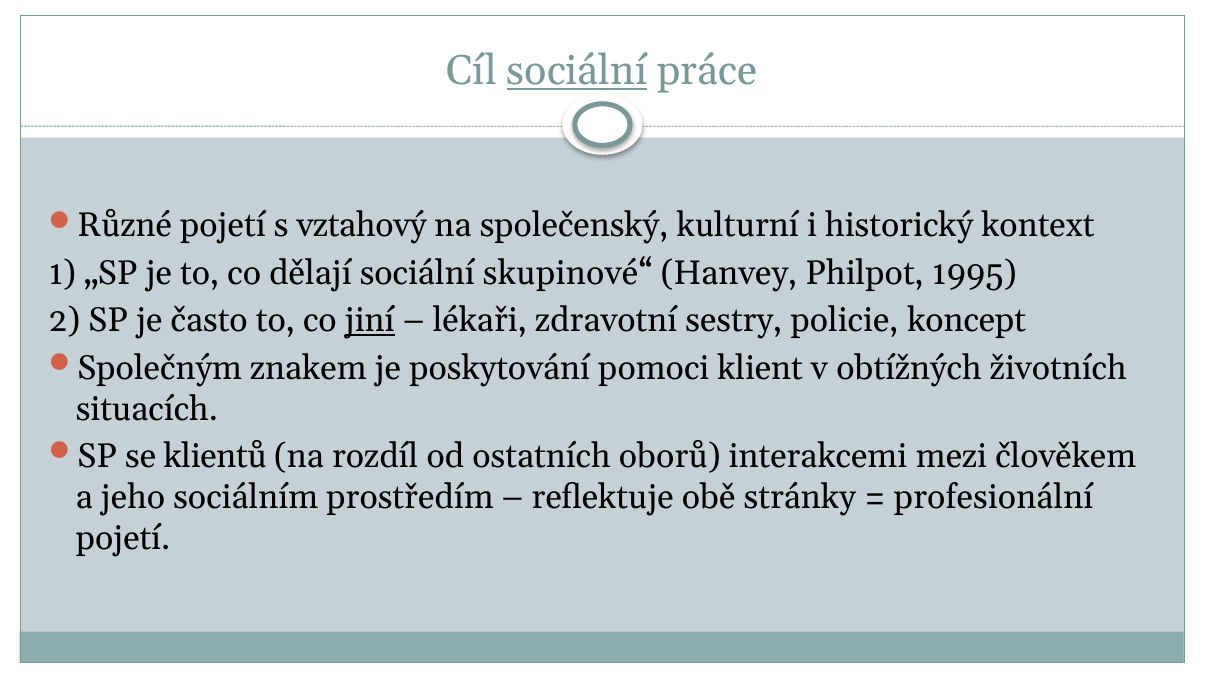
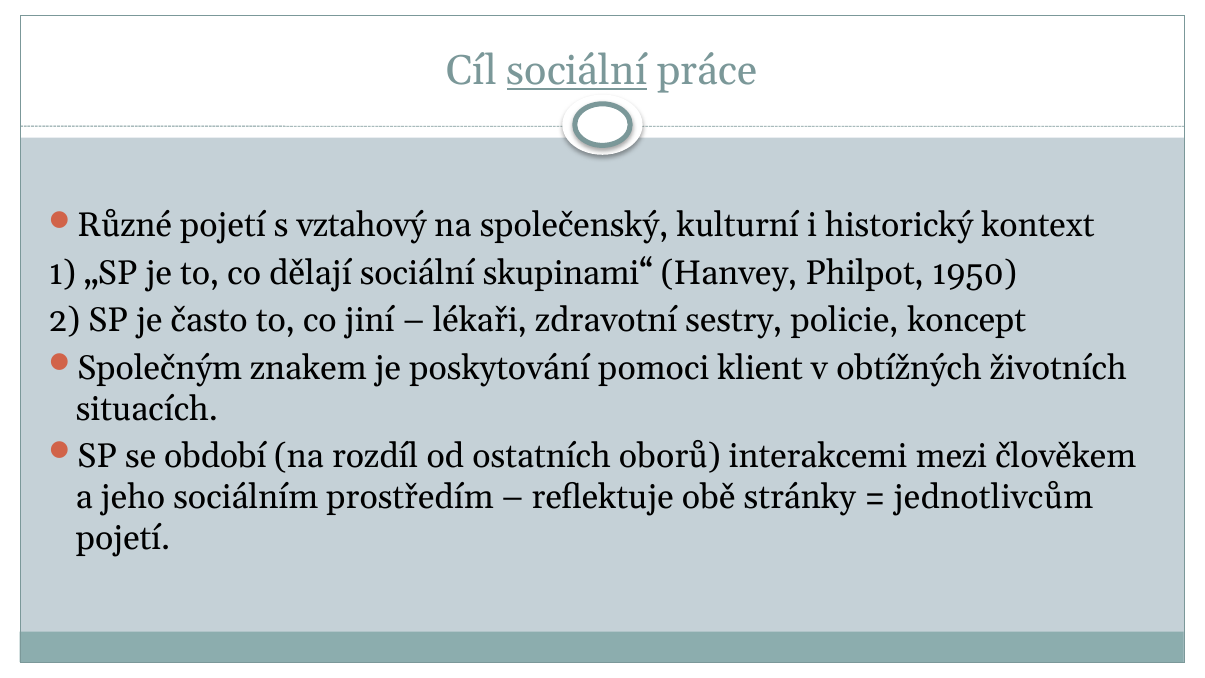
skupinové“: skupinové“ -> skupinami“ (568, 273)
1995: 1995 -> 1950 (974, 273)
jiní underline: present -> none (370, 321)
klientů: klientů -> období (215, 456)
profesionální: profesionální -> jednotlivcům (993, 497)
